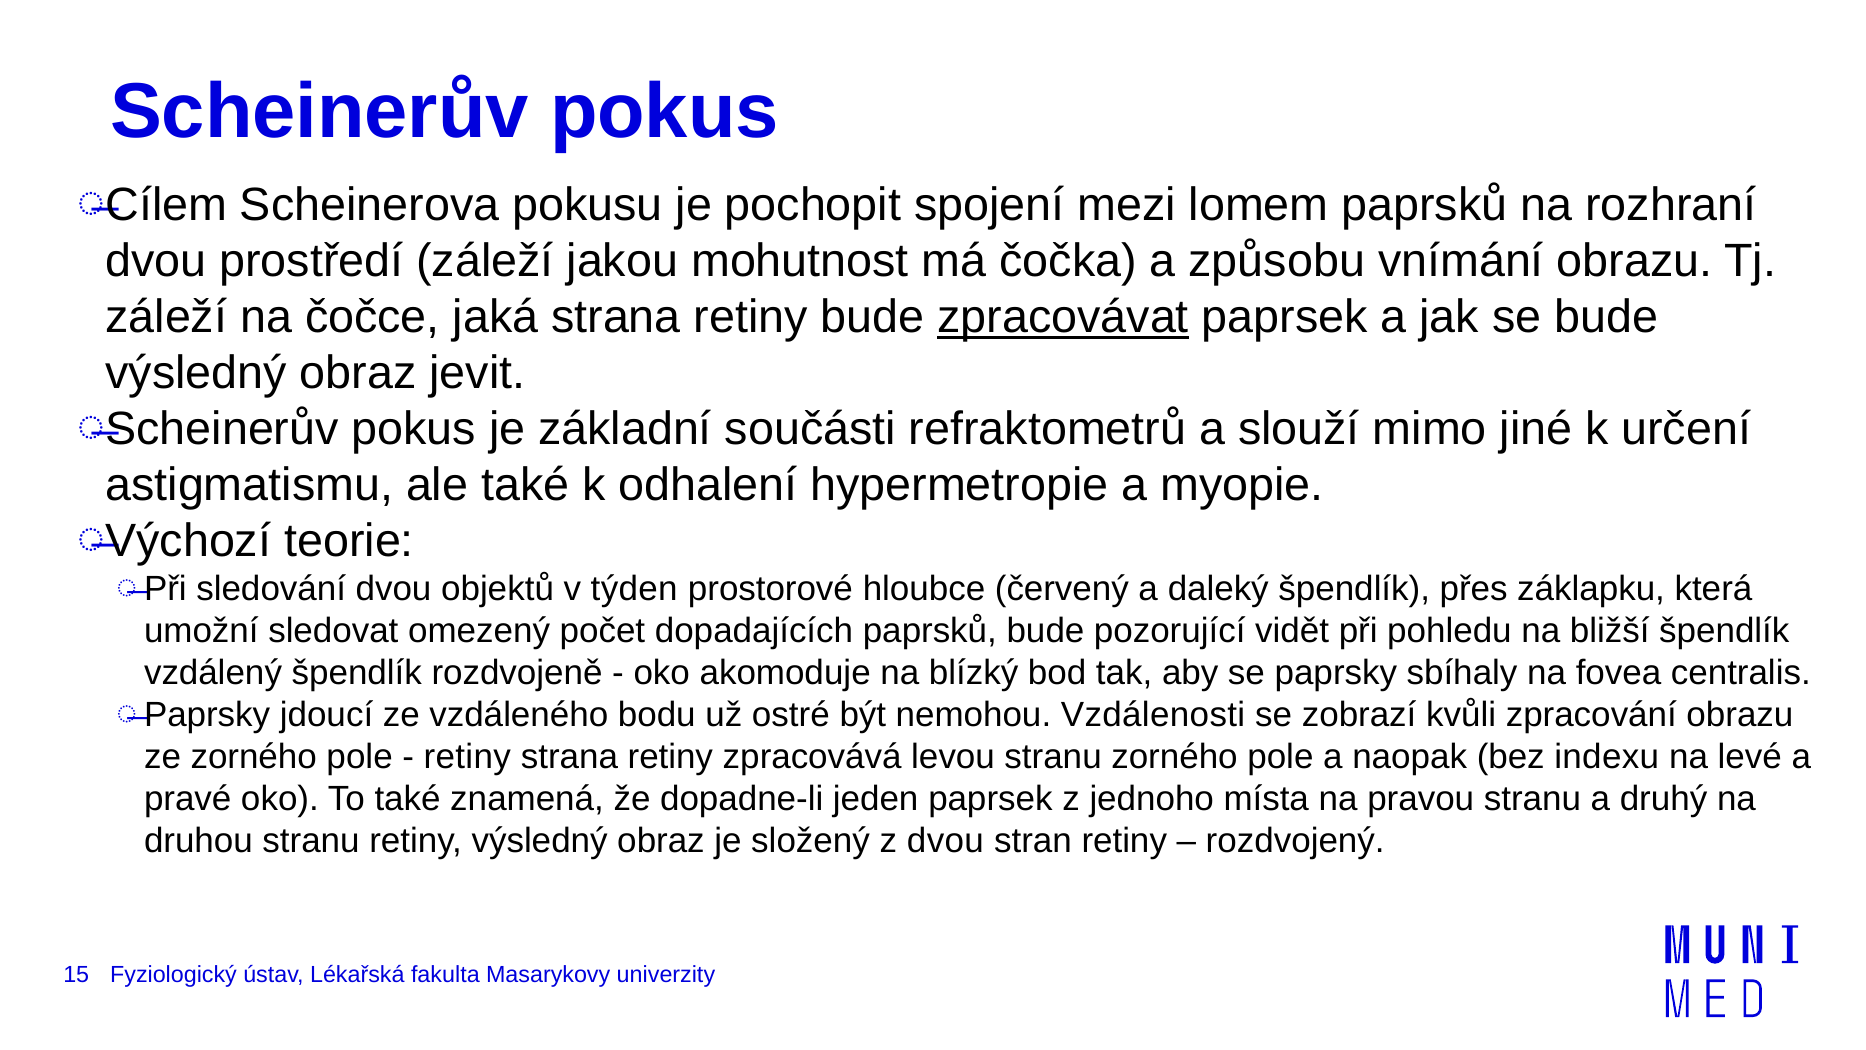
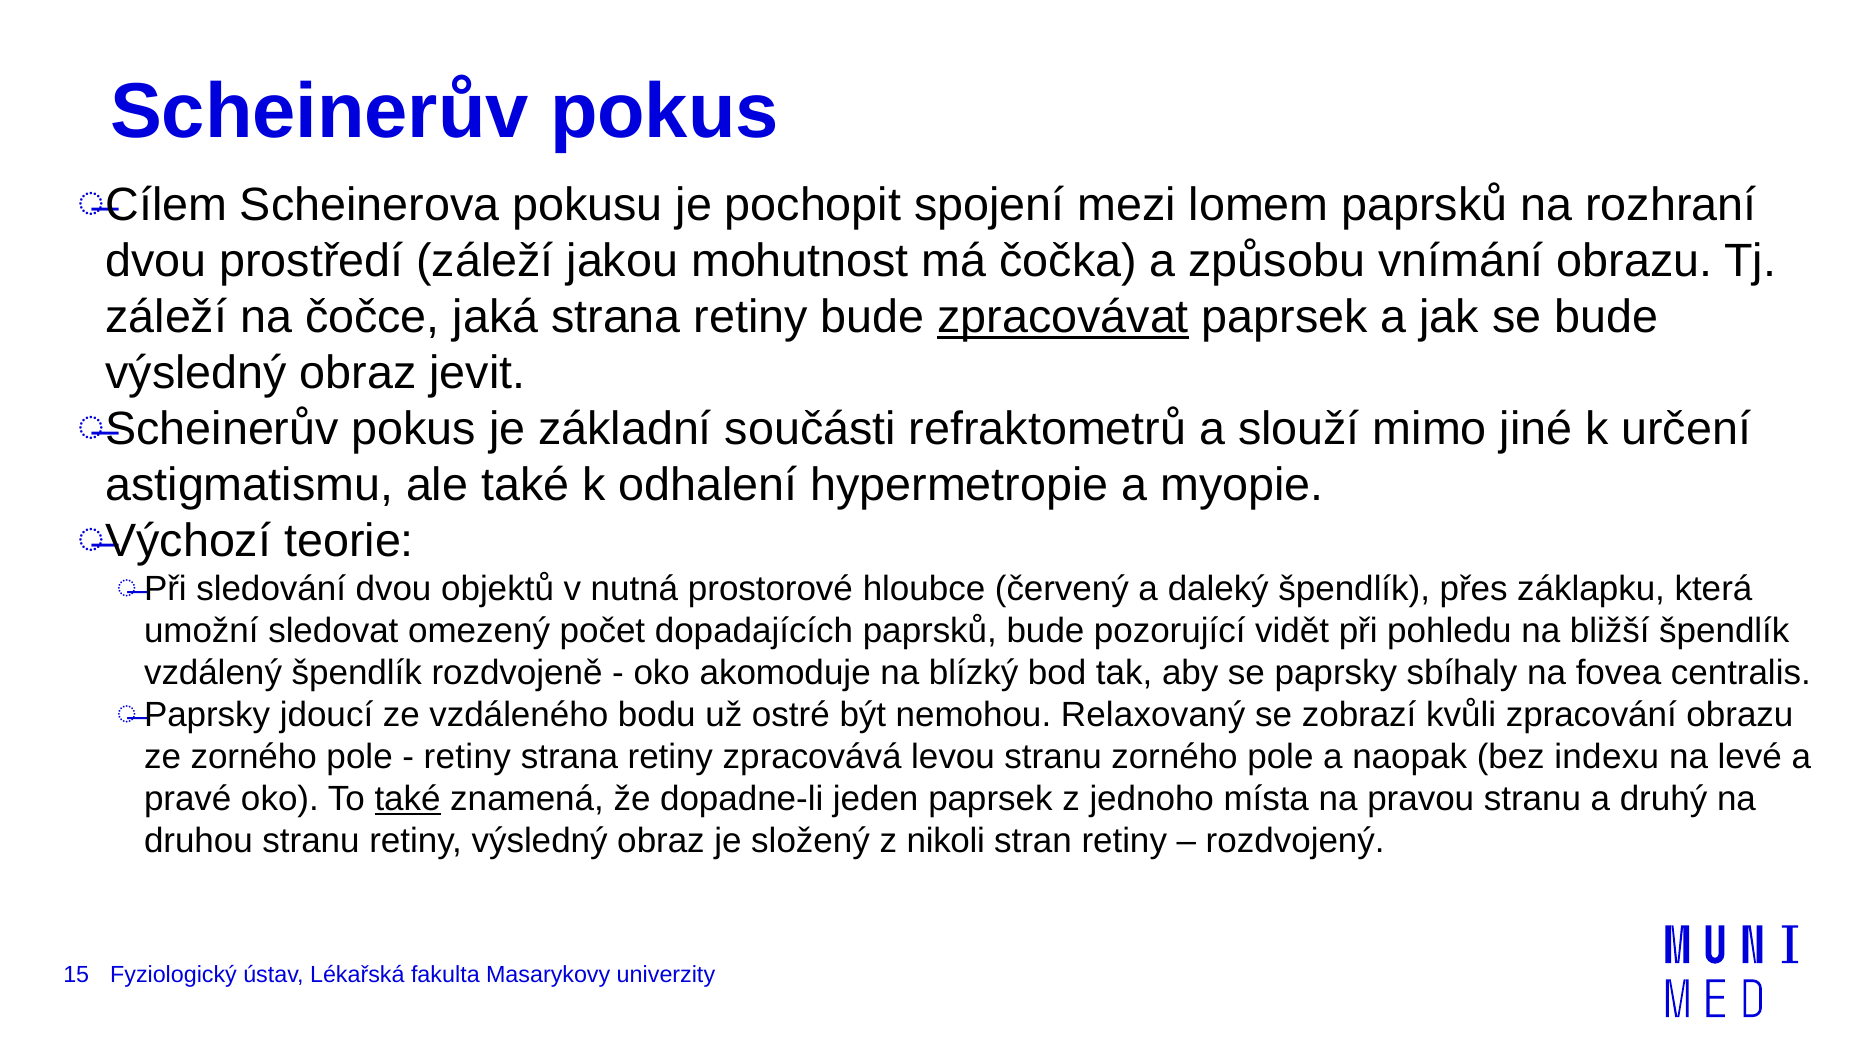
týden: týden -> nutná (634, 589)
Vzdálenosti: Vzdálenosti -> Relaxovaný (1153, 715)
také underline: none -> present (408, 799)
z dvou: dvou -> nikoli (946, 841)
